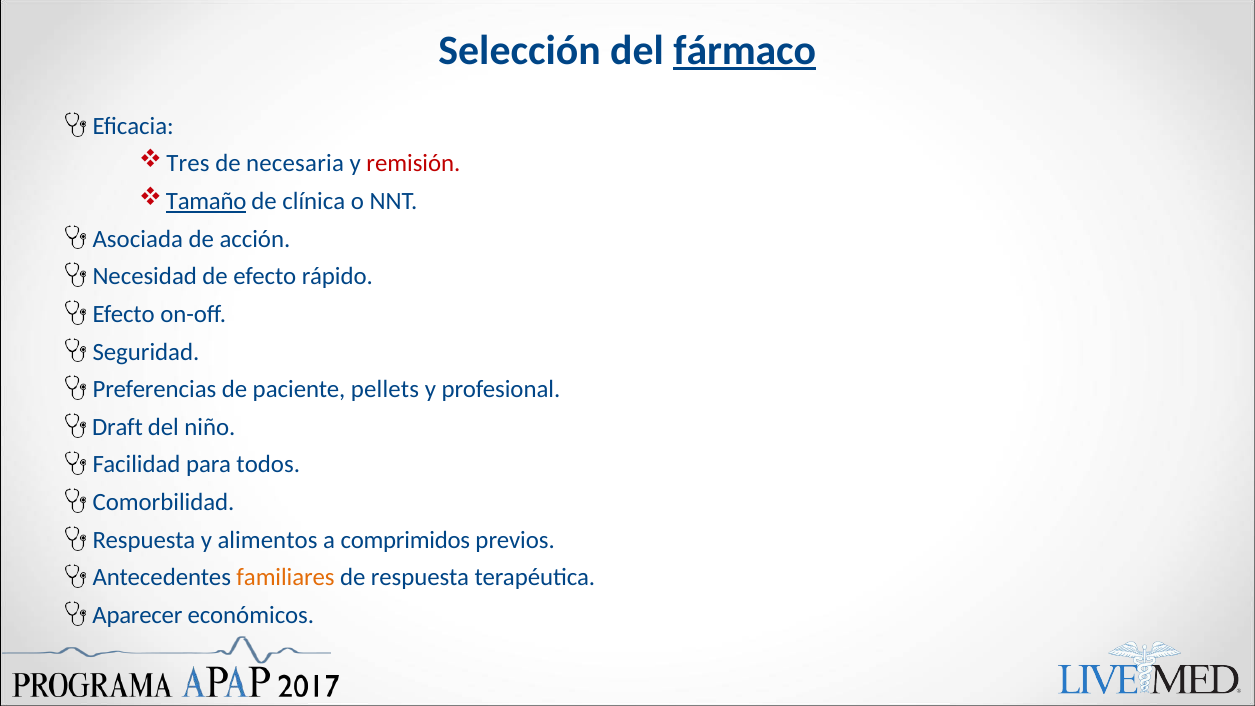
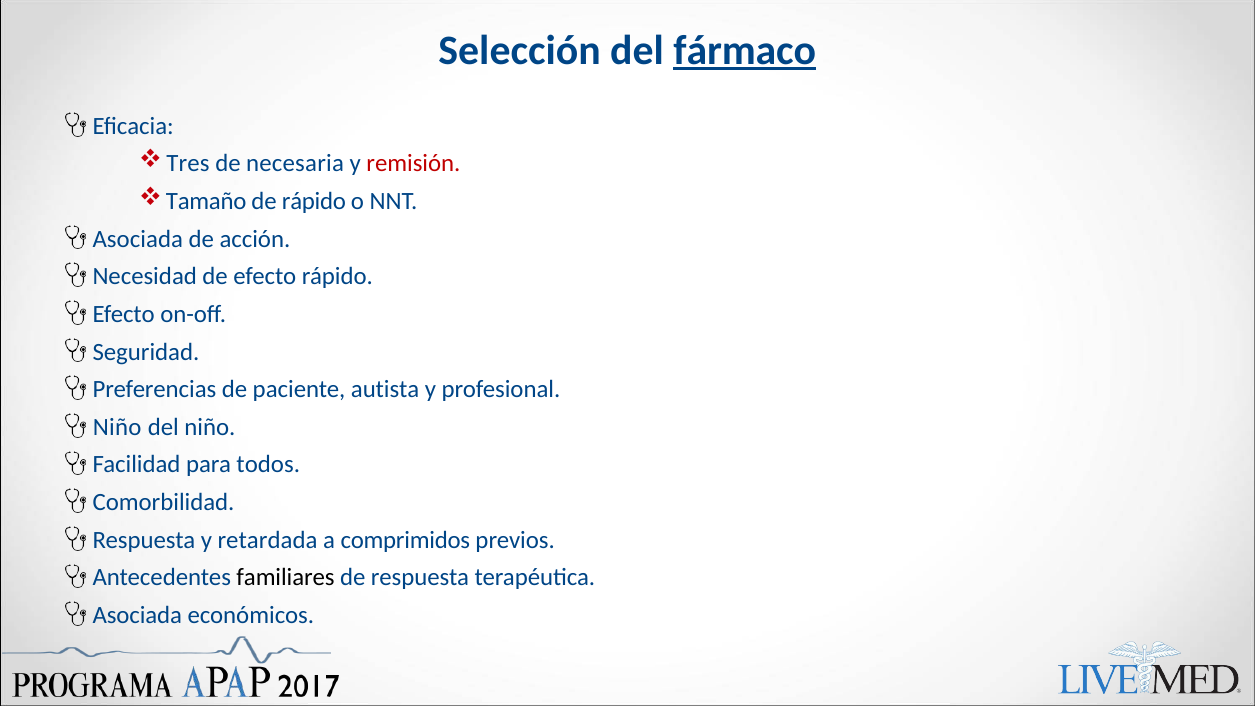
Tamaño underline: present -> none (206, 201)
de clínica: clínica -> rápido (314, 201)
pellets: pellets -> autista (385, 389)
Draft: Draft -> Niño (117, 427)
alimentos: alimentos -> retardada (268, 540)
familiares colour: orange -> black (286, 578)
Aparecer: Aparecer -> Asociada (137, 615)
